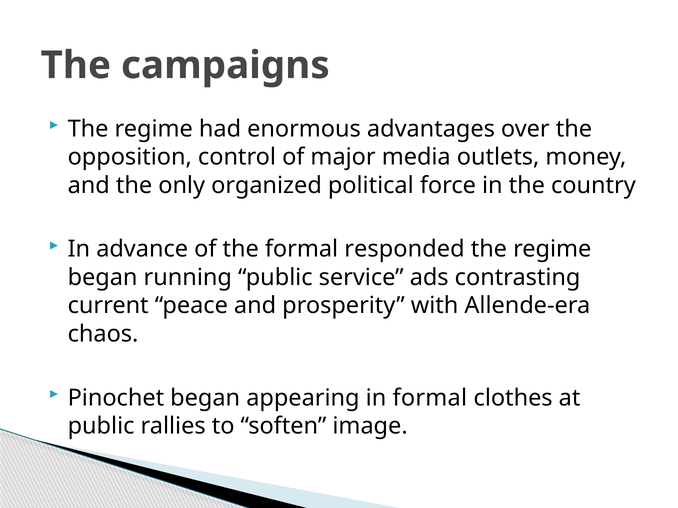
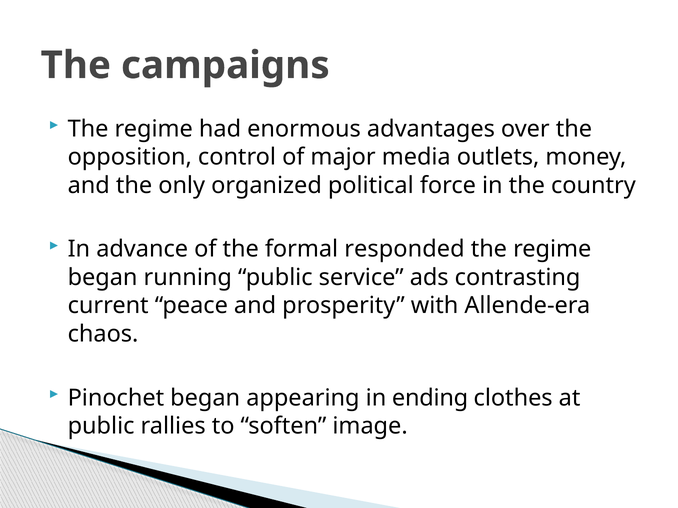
in formal: formal -> ending (430, 398)
